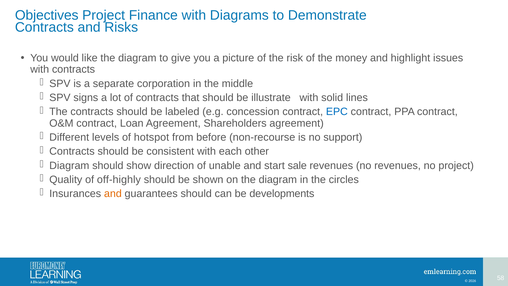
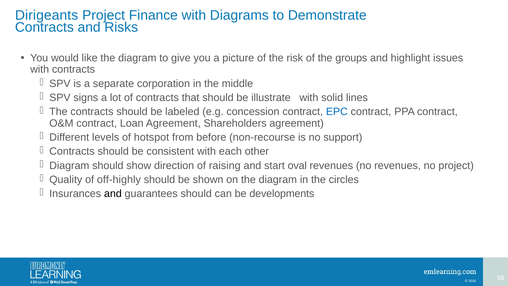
Objectives: Objectives -> Dirigeants (47, 15)
money: money -> groups (351, 58)
unable: unable -> raising (225, 165)
sale: sale -> oval (297, 165)
and colour: orange -> black (113, 194)
